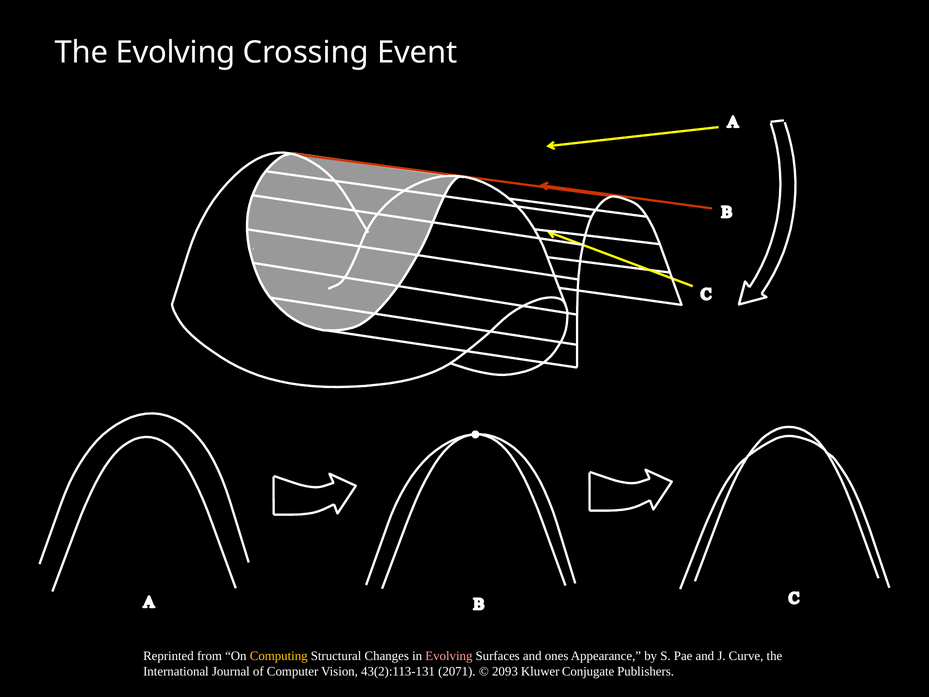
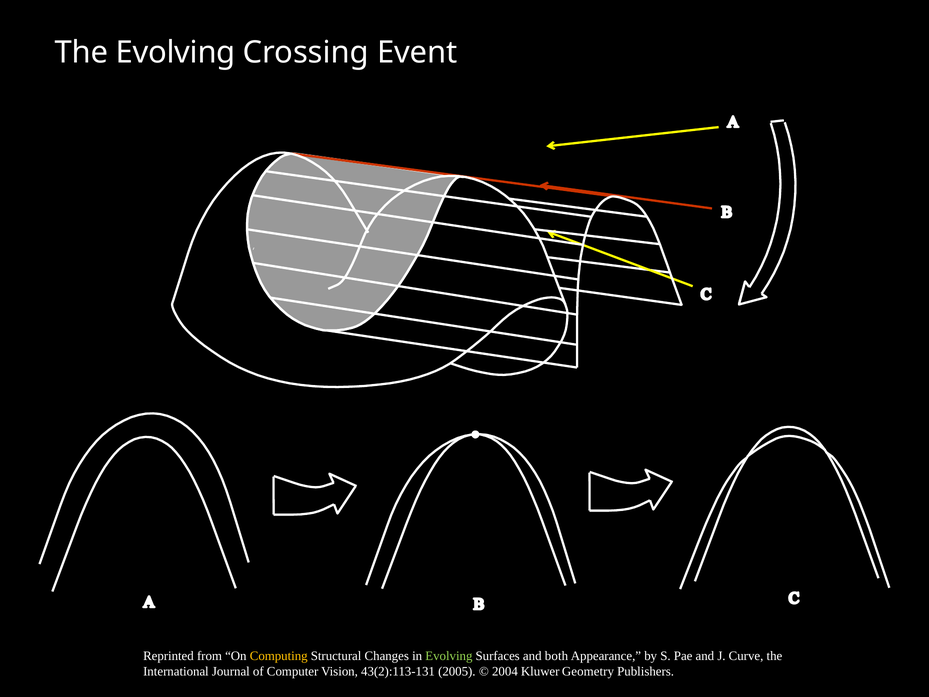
Evolving colour: pink -> light green (449, 656)
ones: ones -> both (557, 656)
2071: 2071 -> 2005 (457, 671)
2093: 2093 -> 2004 (505, 671)
Conjugate: Conjugate -> Geometry (588, 671)
